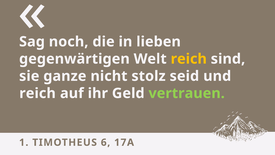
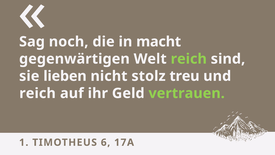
lieben: lieben -> macht (159, 42)
reich colour: yellow -> light green (189, 59)
ganze: ganze -> lieben (65, 76)
seid: seid -> treu (185, 76)
